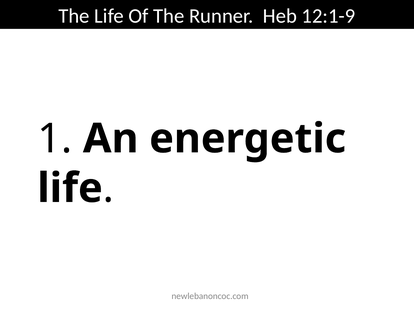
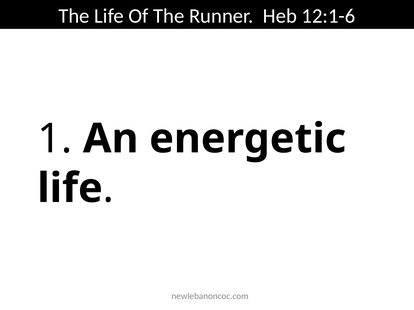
12:1-9: 12:1-9 -> 12:1-6 (328, 16)
